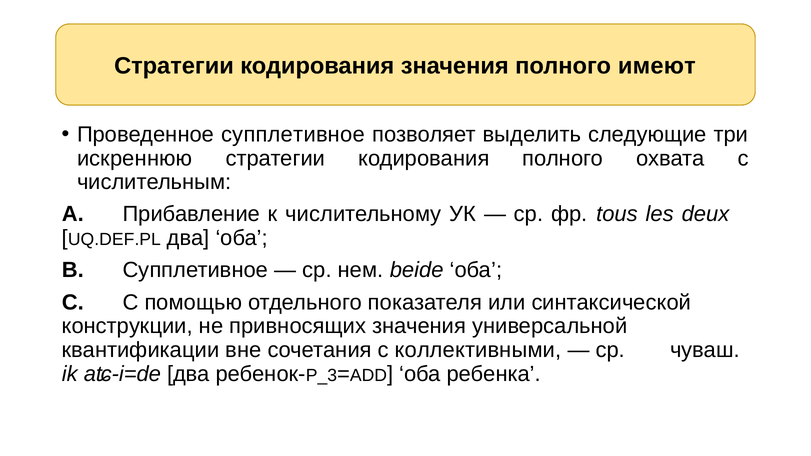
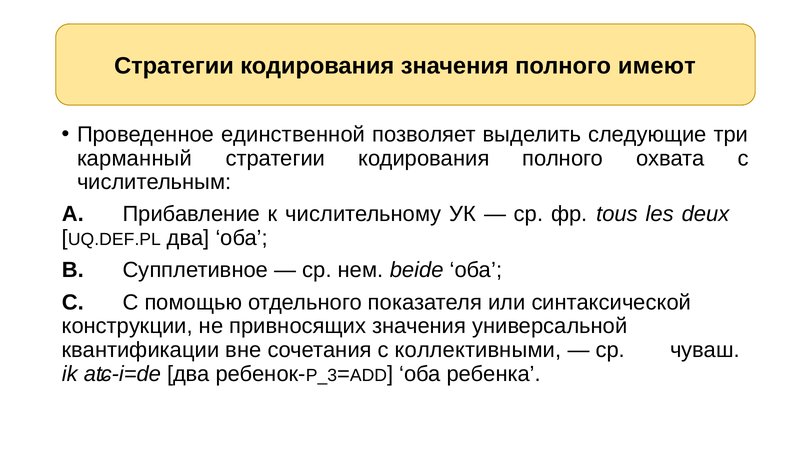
Проведенное супплетивное: супплетивное -> единственной (293, 135)
искреннюю: искреннюю -> карманный (135, 158)
